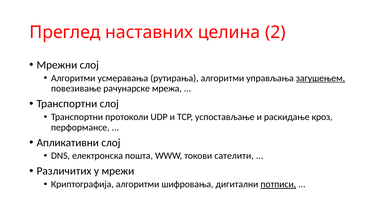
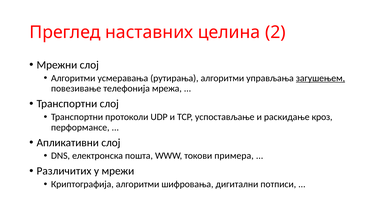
рачунарске: рачунарске -> телефонија (127, 89)
сателити: сателити -> примера (234, 156)
потписи underline: present -> none (278, 185)
